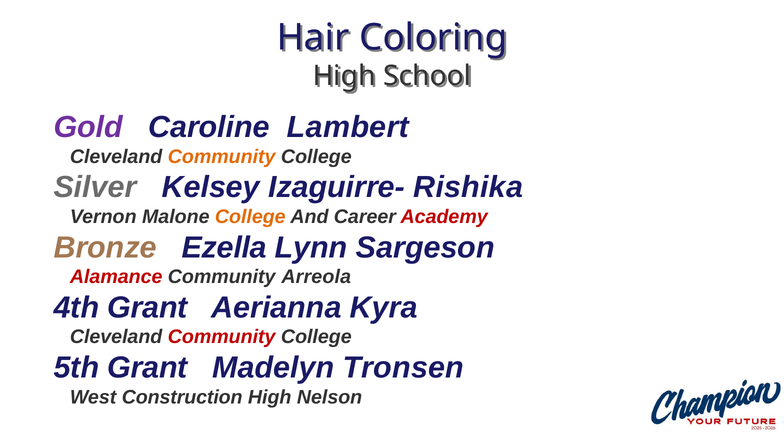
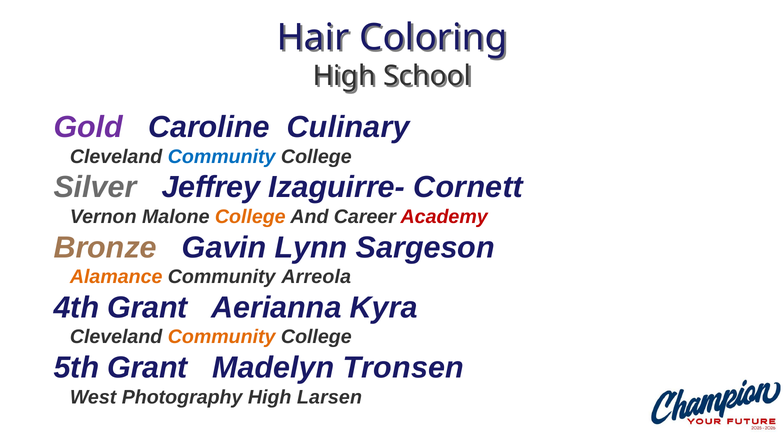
Lambert: Lambert -> Culinary (348, 127)
Community colour: orange -> blue (222, 157)
Kelsey: Kelsey -> Jeffrey (211, 187)
Rishika: Rishika -> Cornett (468, 187)
Ezella: Ezella -> Gavin (224, 248)
Alamance colour: red -> orange (116, 277)
Community colour: red -> orange (222, 337)
Construction: Construction -> Photography (182, 397)
Nelson: Nelson -> Larsen (329, 397)
